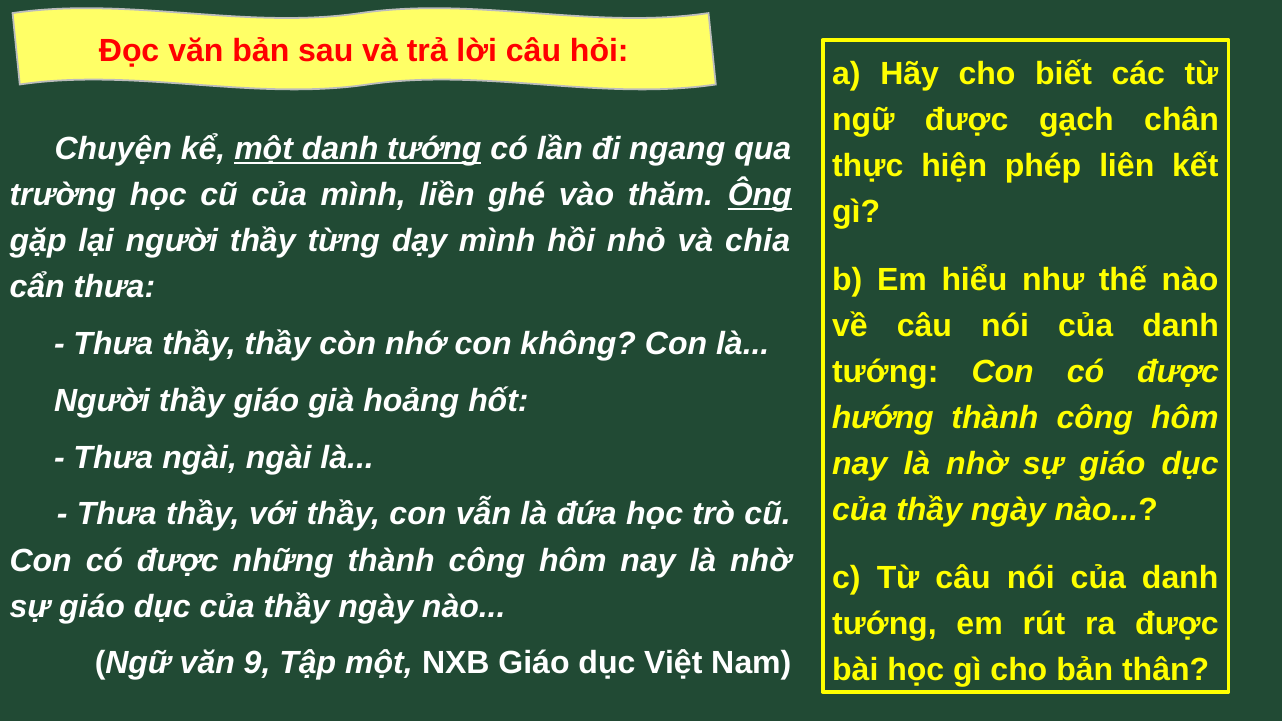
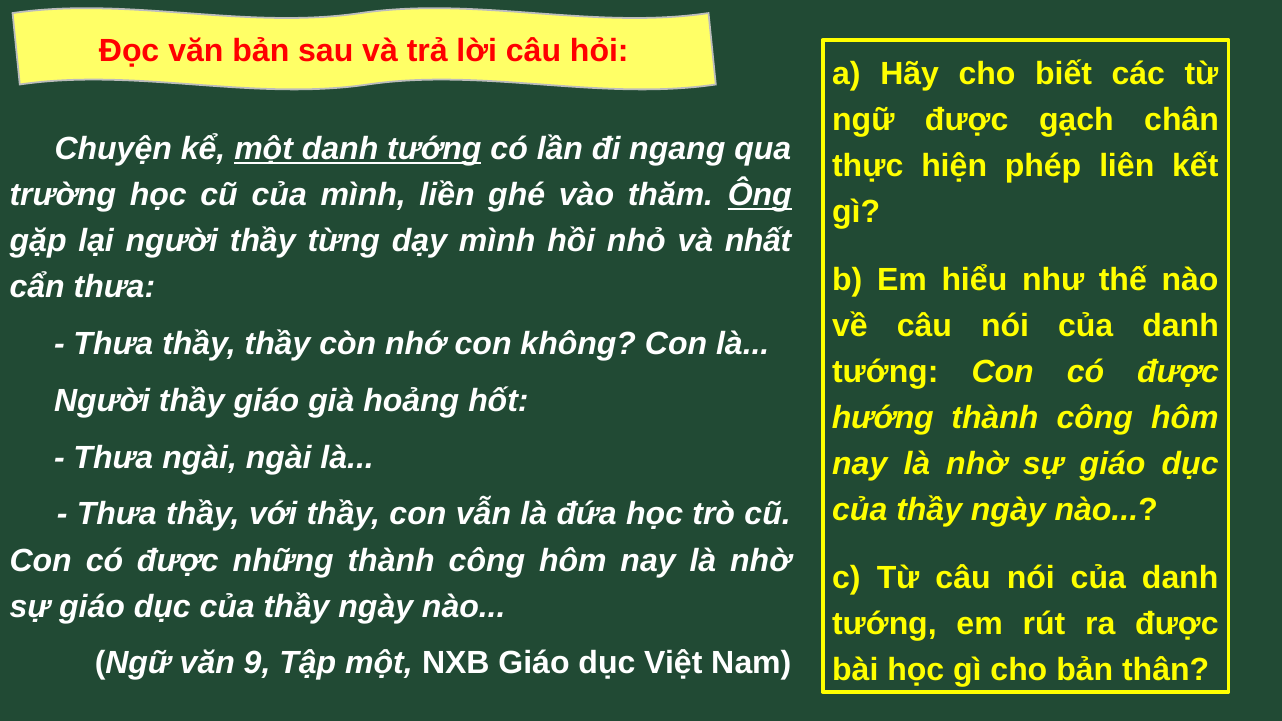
chia: chia -> nhất (758, 241)
